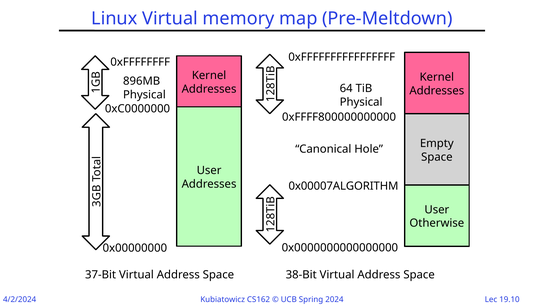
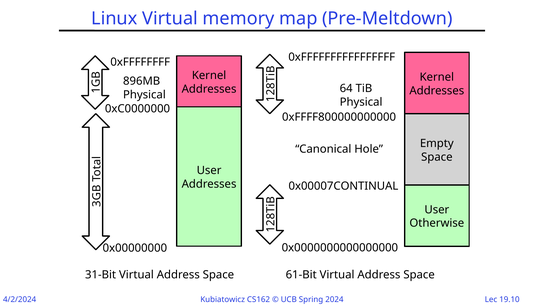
0x00007ALGORITHM: 0x00007ALGORITHM -> 0x00007CONTINUAL (343, 186)
37-Bit: 37-Bit -> 31-Bit (101, 275)
38-Bit: 38-Bit -> 61-Bit (301, 275)
